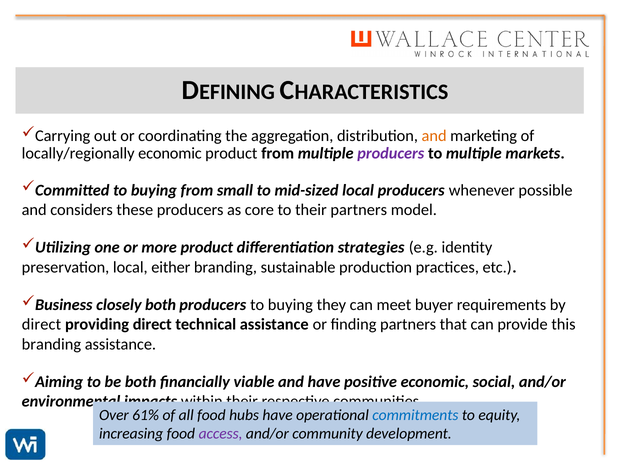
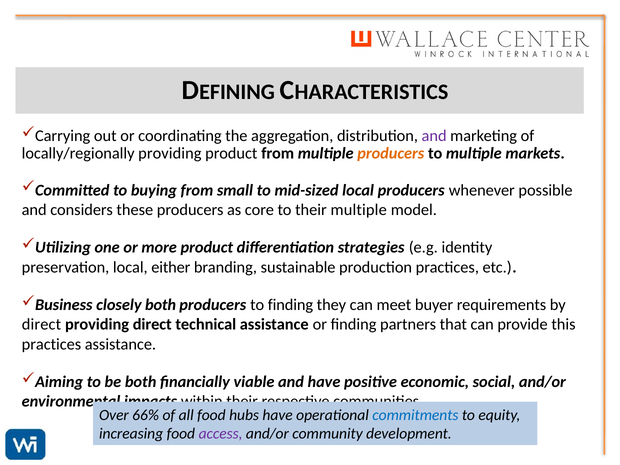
and colour: orange -> purple (434, 136)
locally/regionally economic: economic -> providing (170, 154)
producers colour: purple -> orange (391, 154)
their partners: partners -> multiple (359, 210)
producers to buying: buying -> finding (290, 305)
branding: branding -> practices (51, 344)
61%: 61% -> 66% (146, 415)
